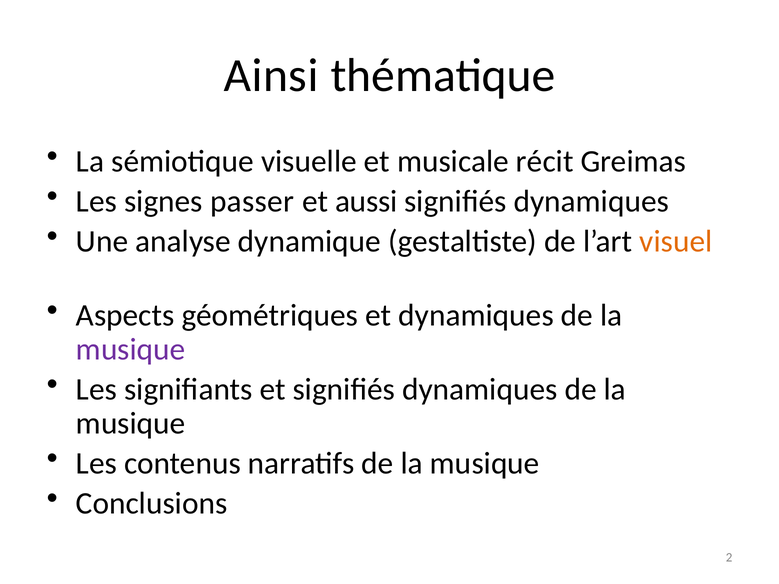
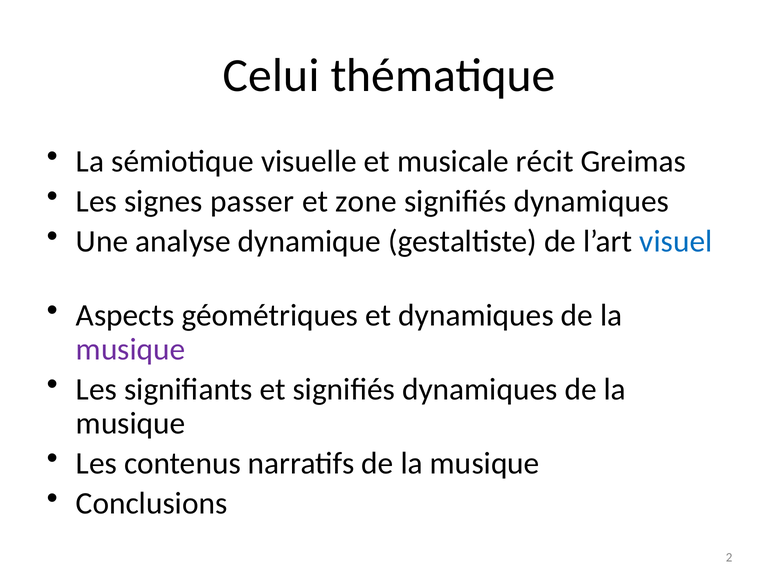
Ainsi: Ainsi -> Celui (271, 75)
aussi: aussi -> zone (366, 201)
visuel colour: orange -> blue (676, 241)
